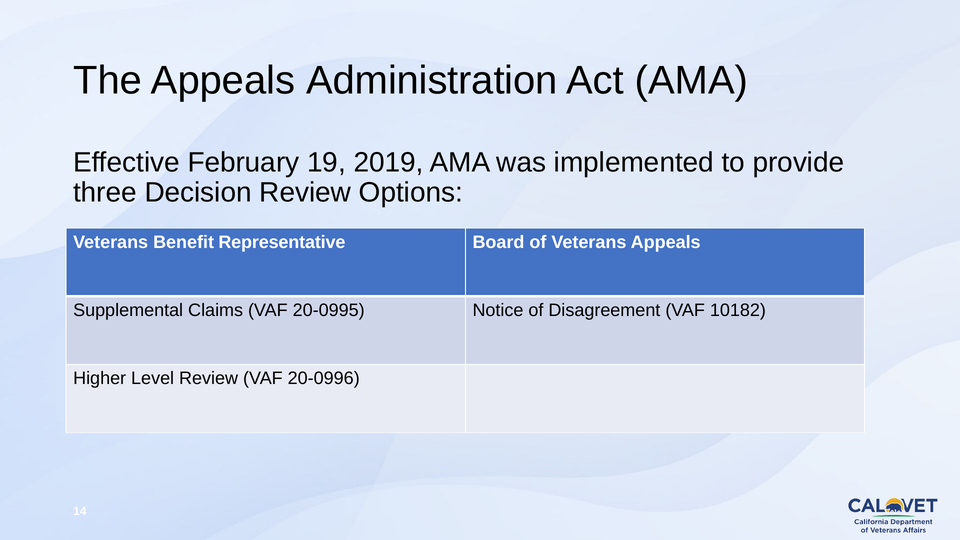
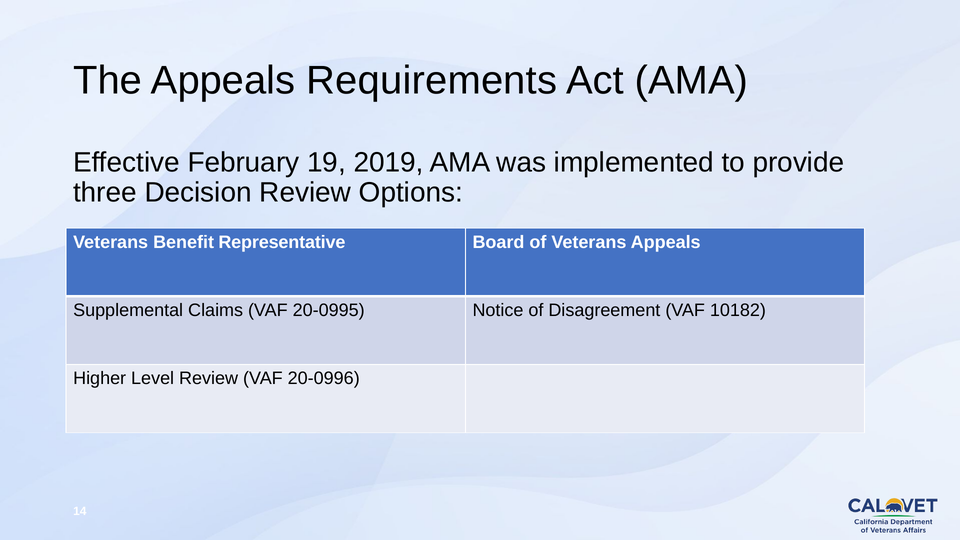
Administration: Administration -> Requirements (432, 81)
